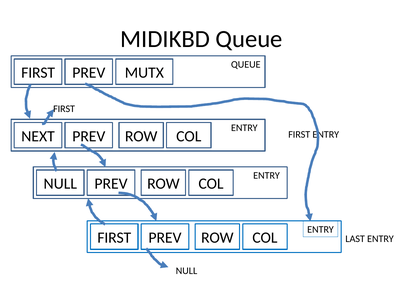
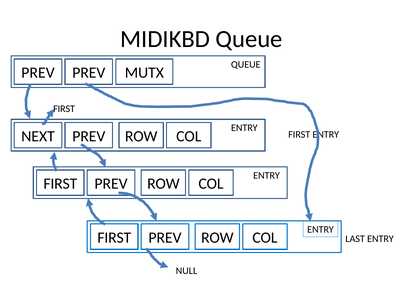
FIRST: FIRST -> PREV (38, 73)
NULL: NULL -> FIRST (60, 184)
